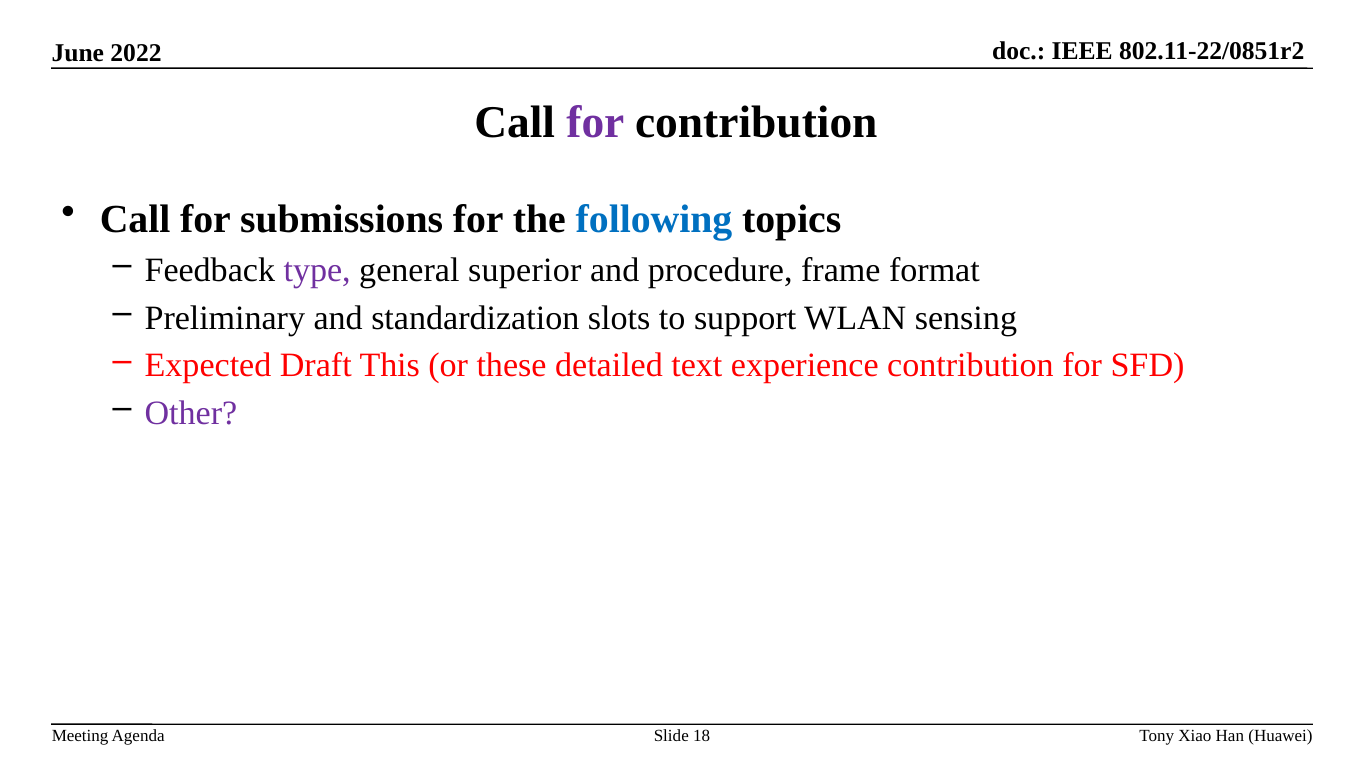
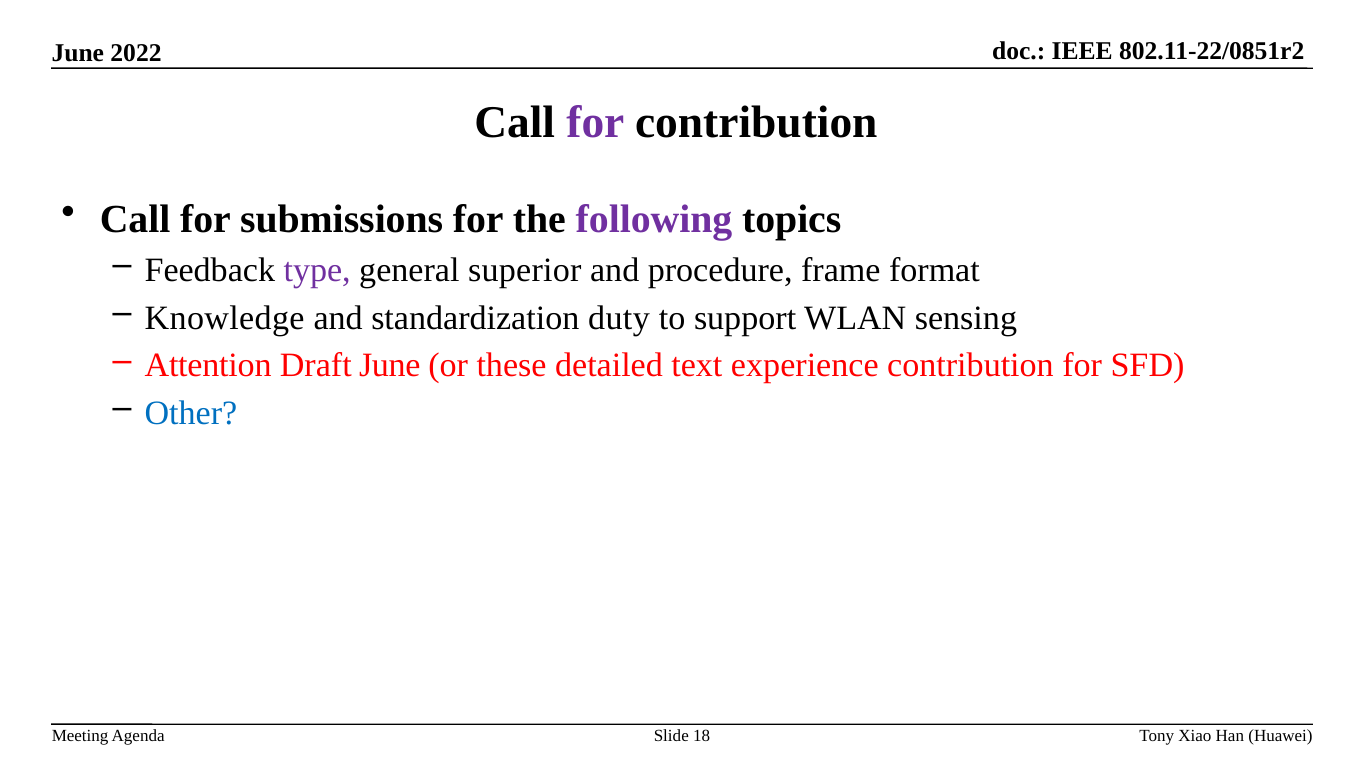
following colour: blue -> purple (654, 219)
Preliminary: Preliminary -> Knowledge (225, 318)
slots: slots -> duty (619, 318)
Expected: Expected -> Attention (208, 366)
Draft This: This -> June (390, 366)
Other colour: purple -> blue (191, 413)
